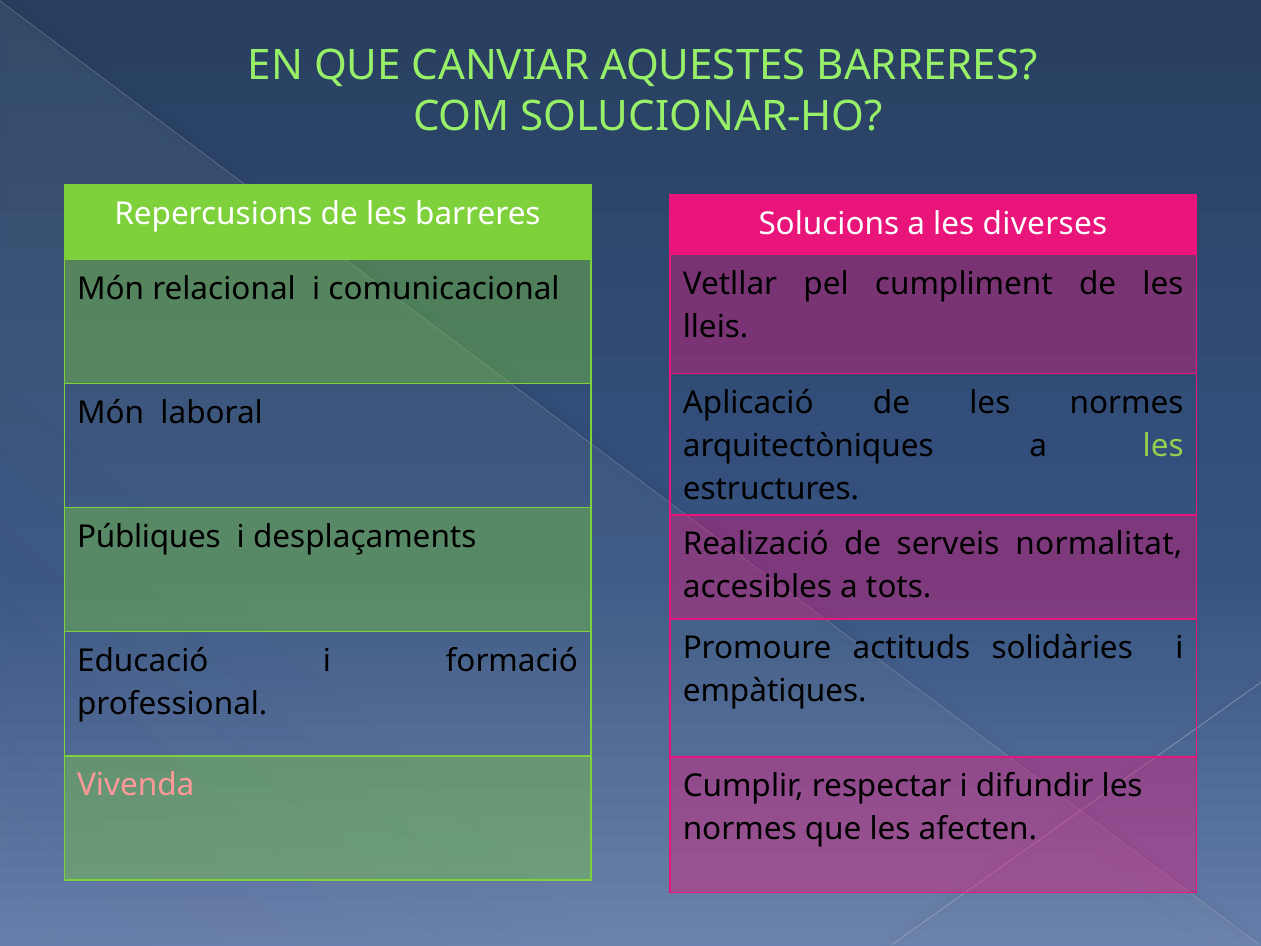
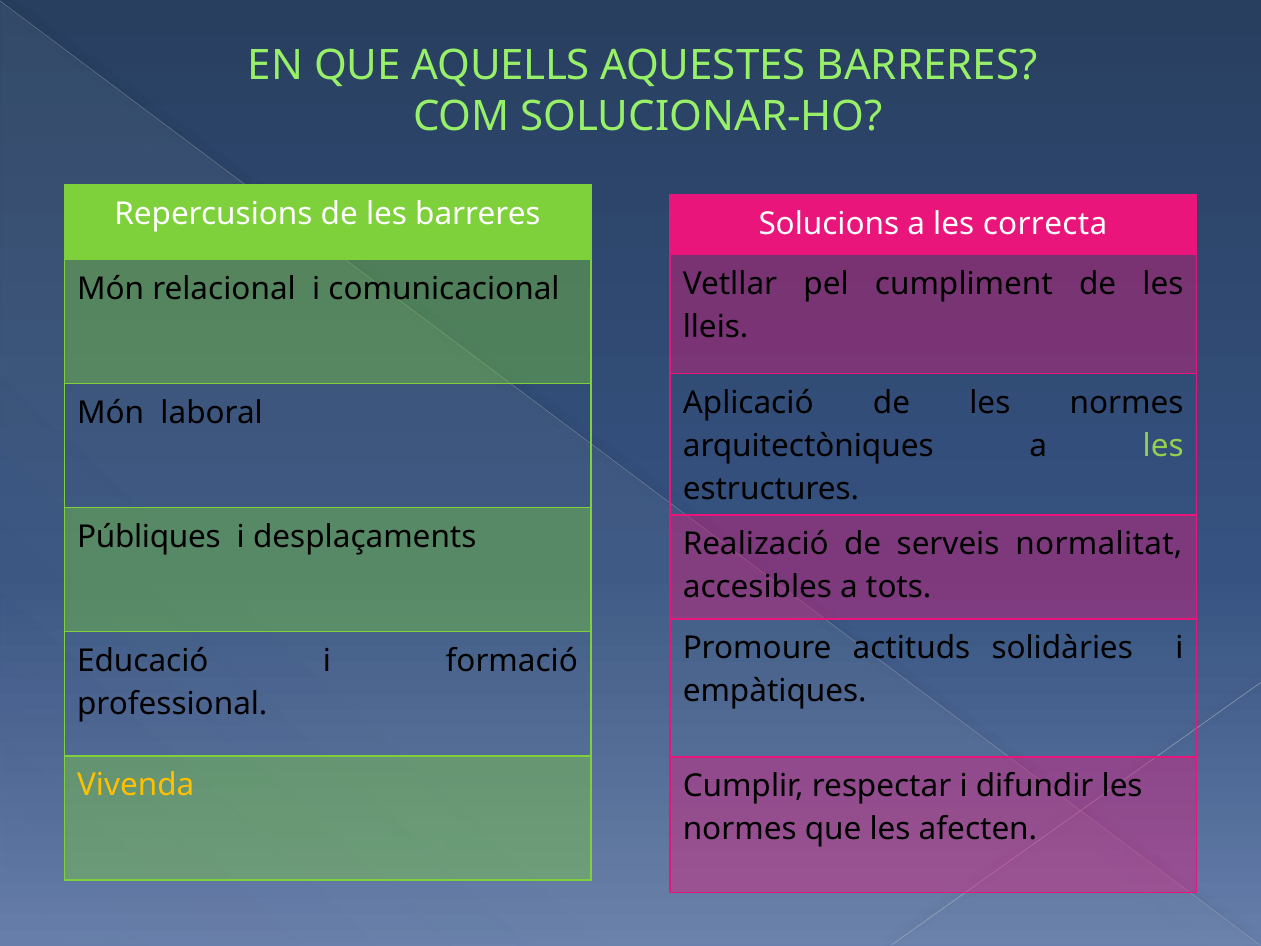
CANVIAR: CANVIAR -> AQUELLS (501, 66)
diverses: diverses -> correcta (1045, 224)
Vivenda colour: pink -> yellow (136, 785)
